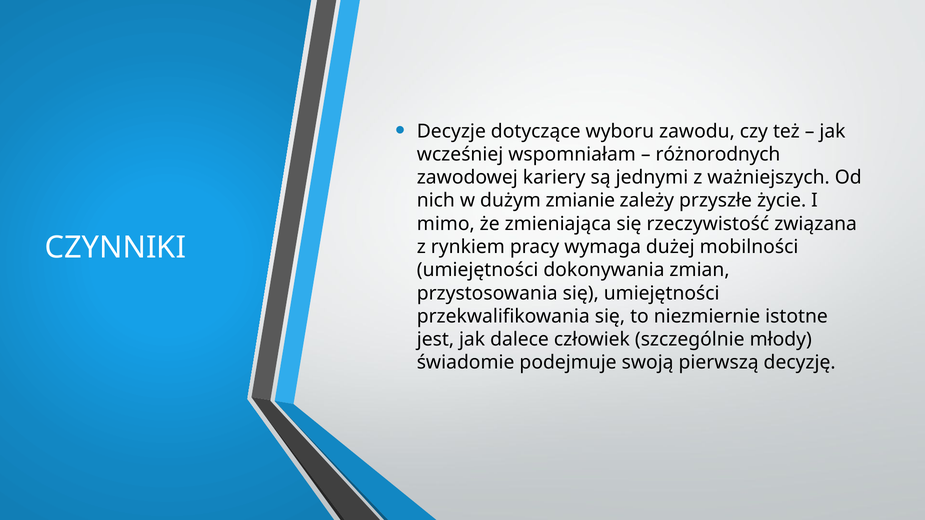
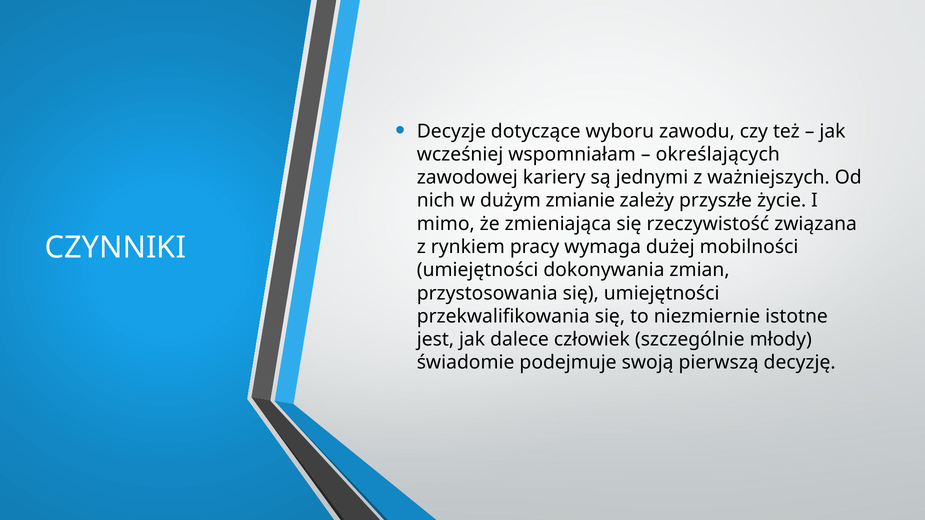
różnorodnych: różnorodnych -> określających (718, 154)
